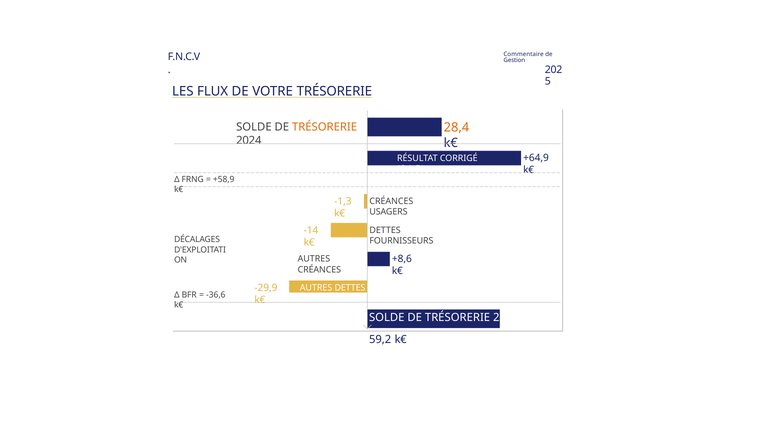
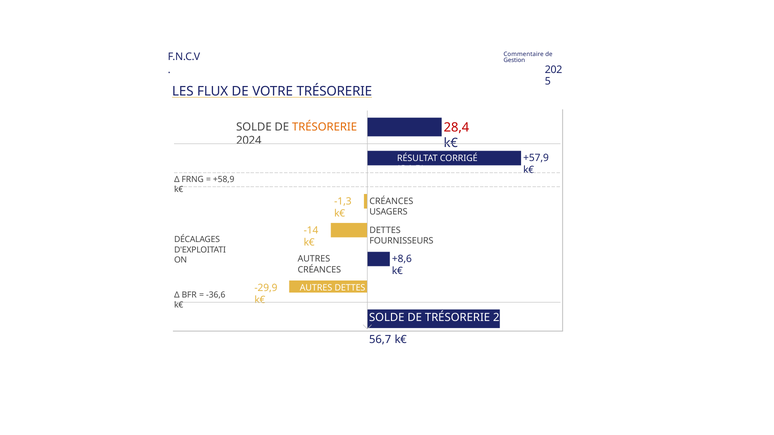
28,4 colour: orange -> red (456, 128)
+64,9: +64,9 -> +57,9 (536, 158)
59,2: 59,2 -> 56,7 (380, 340)
